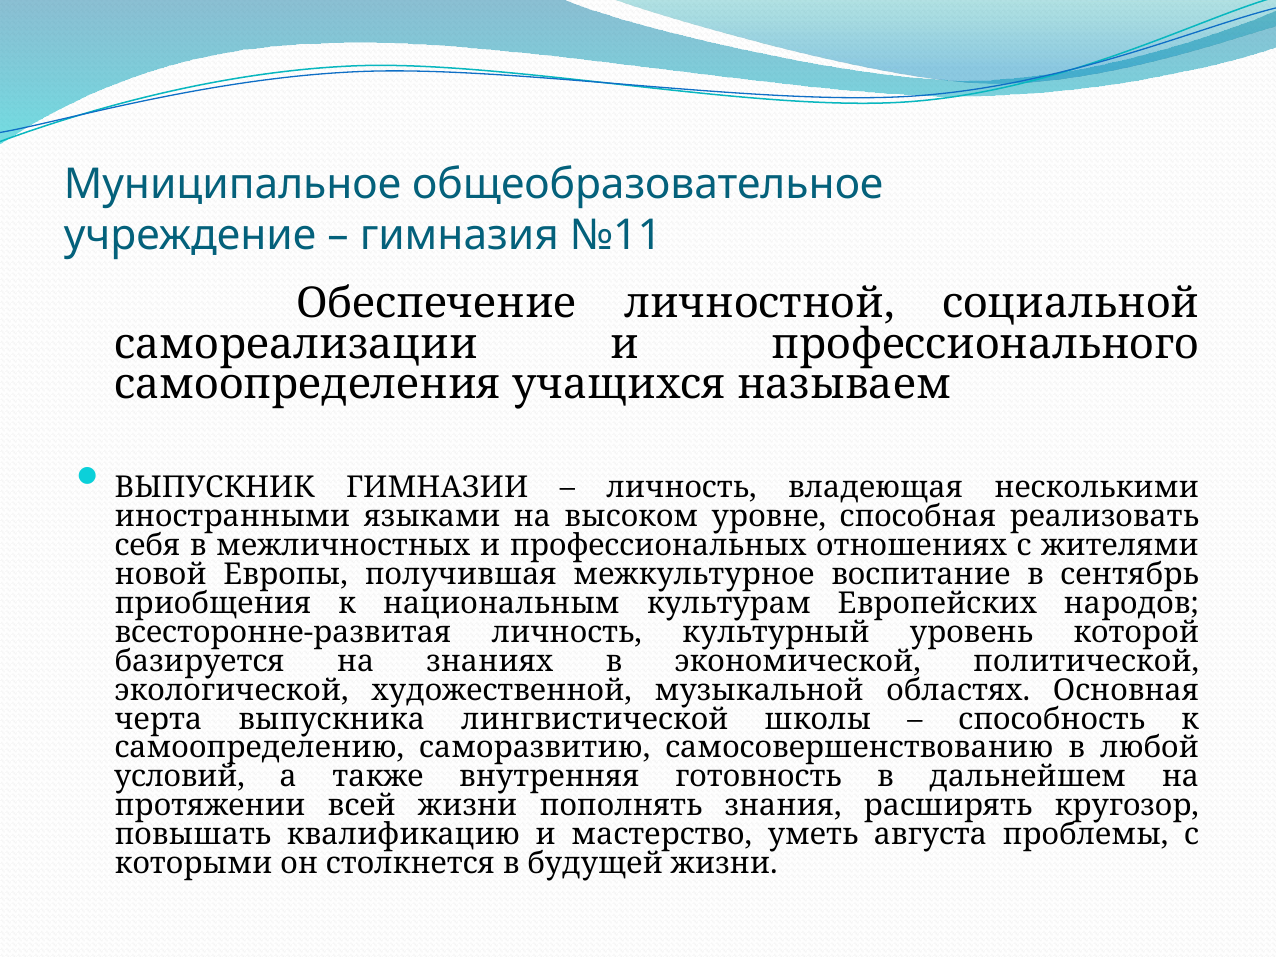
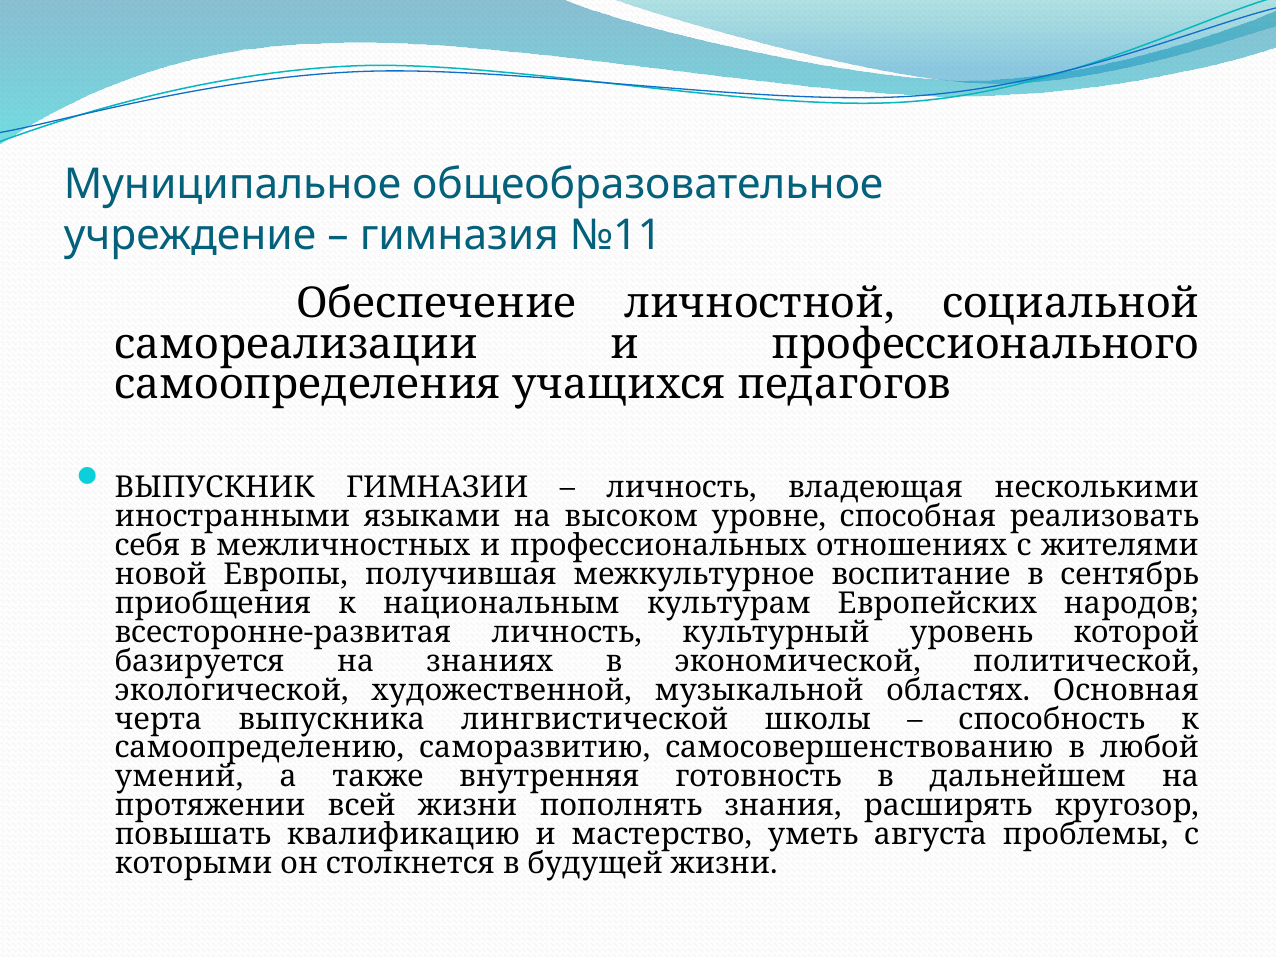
называем: называем -> педагогов (844, 385)
условий: условий -> умений (179, 777)
